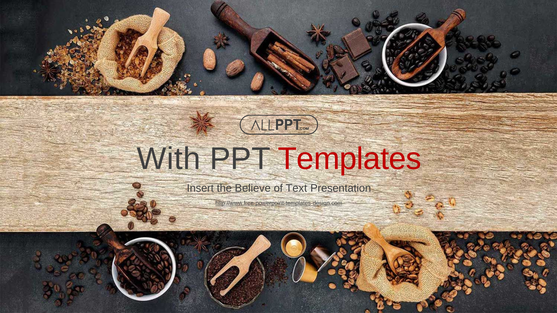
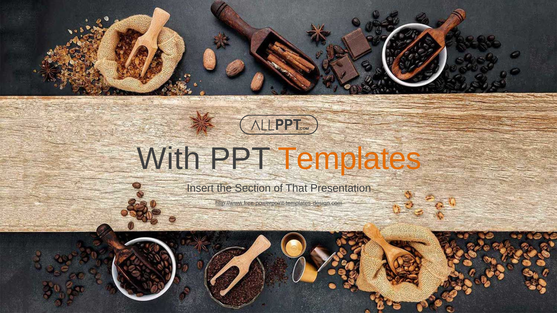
Templates colour: red -> orange (350, 159)
Believe: Believe -> Section (253, 188)
Text: Text -> That (296, 188)
